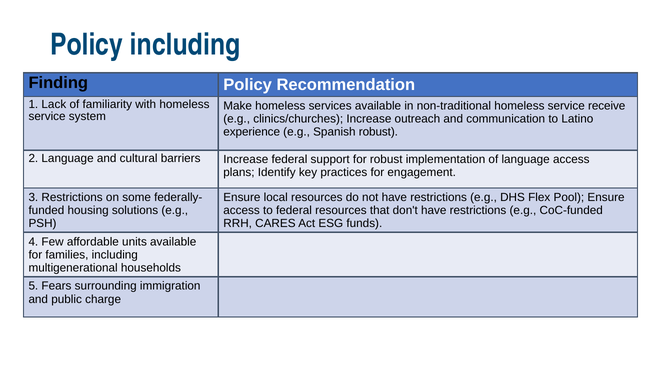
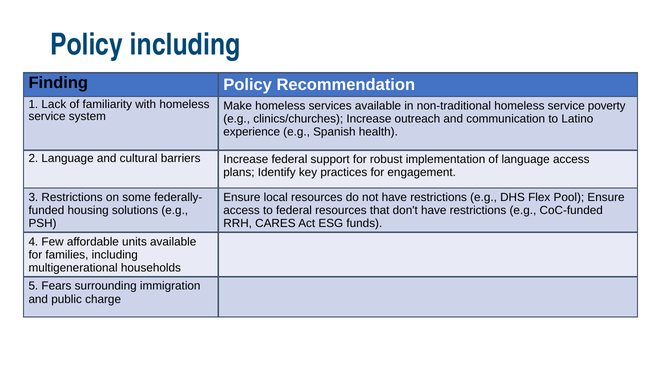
receive: receive -> poverty (607, 106)
Spanish robust: robust -> health (378, 132)
